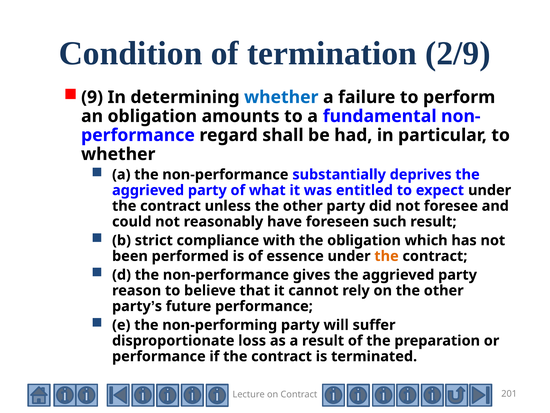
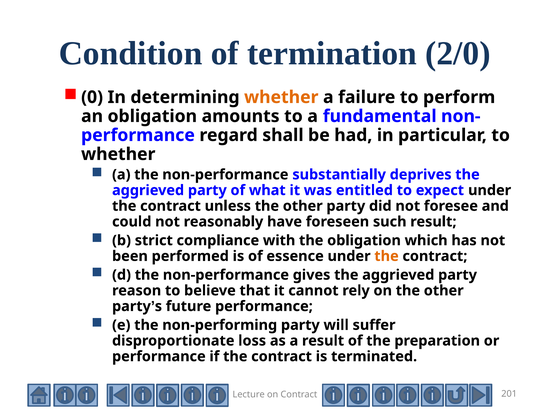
2/9: 2/9 -> 2/0 (458, 53)
9: 9 -> 0 (92, 97)
whether colour: blue -> orange (281, 97)
